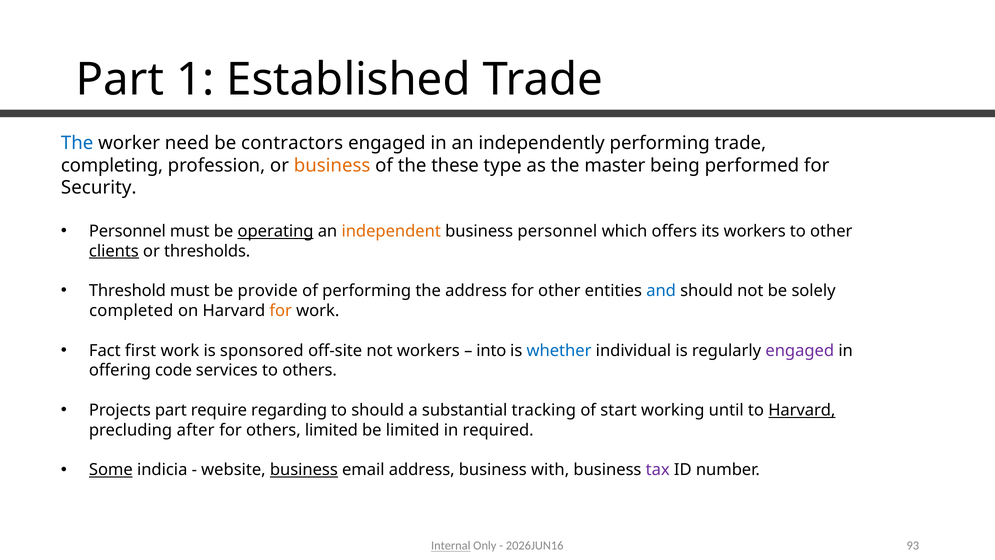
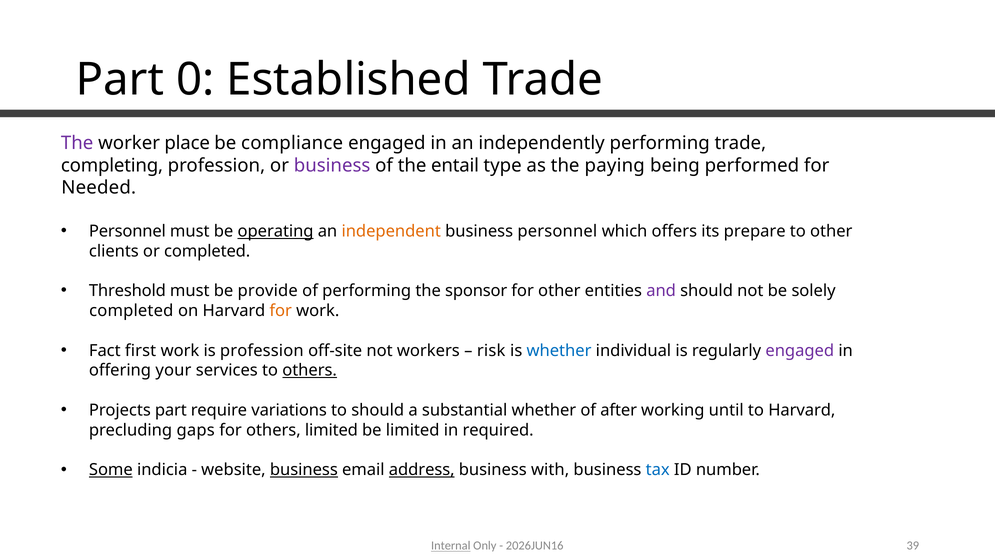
1: 1 -> 0 (195, 80)
The colour: blue -> purple (77, 143)
need: need -> place (187, 143)
contractors: contractors -> compliance (292, 143)
business colour: orange -> purple (332, 165)
these: these -> entail (455, 165)
master: master -> paying (615, 165)
Security: Security -> Needed (99, 188)
its workers: workers -> prepare (755, 231)
clients underline: present -> none (114, 251)
or thresholds: thresholds -> completed (207, 251)
the address: address -> sponsor (476, 291)
and colour: blue -> purple (661, 291)
is sponsored: sponsored -> profession (262, 350)
into: into -> risk (491, 350)
code: code -> your (173, 370)
others underline: none -> present (310, 370)
regarding: regarding -> variations (289, 410)
substantial tracking: tracking -> whether (544, 410)
start: start -> after (619, 410)
Harvard underline: present -> none (802, 410)
after: after -> gaps (196, 430)
address underline: none -> present (422, 470)
tax colour: purple -> blue (658, 470)
93: 93 -> 39 (913, 546)
